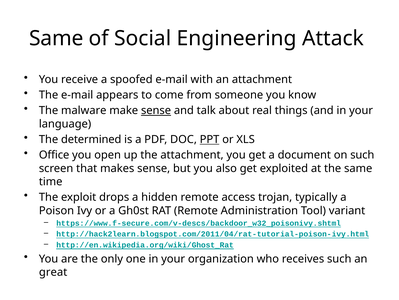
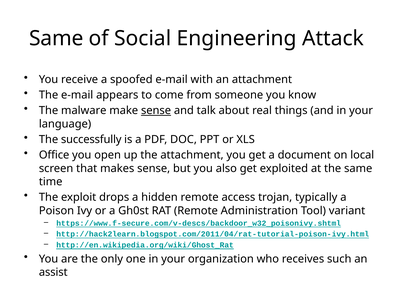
determined: determined -> successfully (91, 139)
PPT underline: present -> none (210, 139)
on such: such -> local (362, 155)
great: great -> assist (53, 272)
